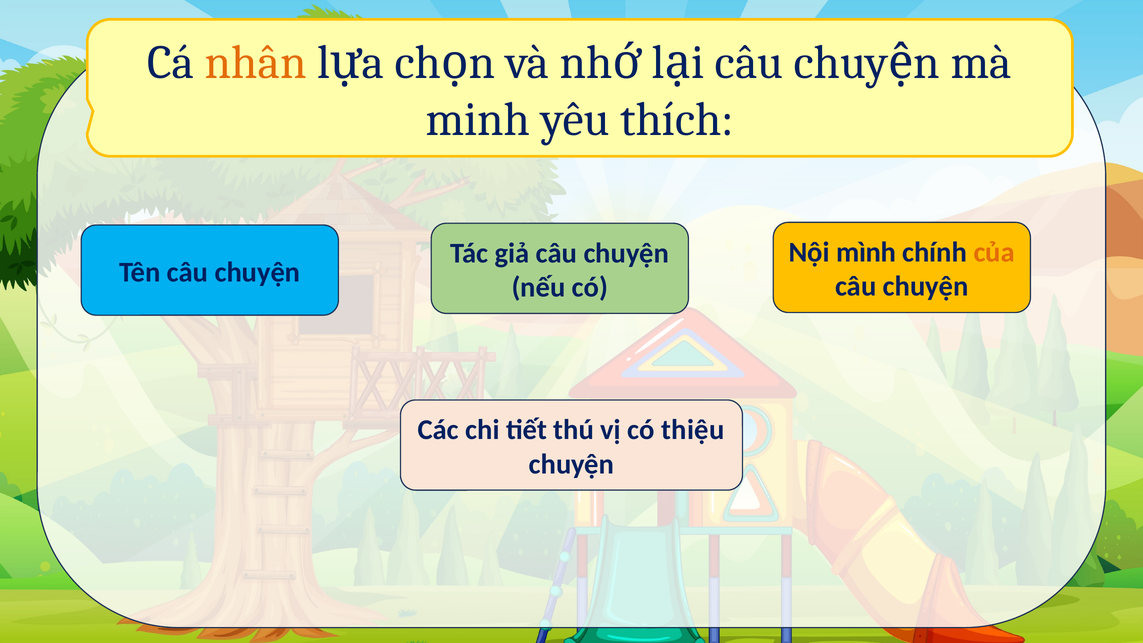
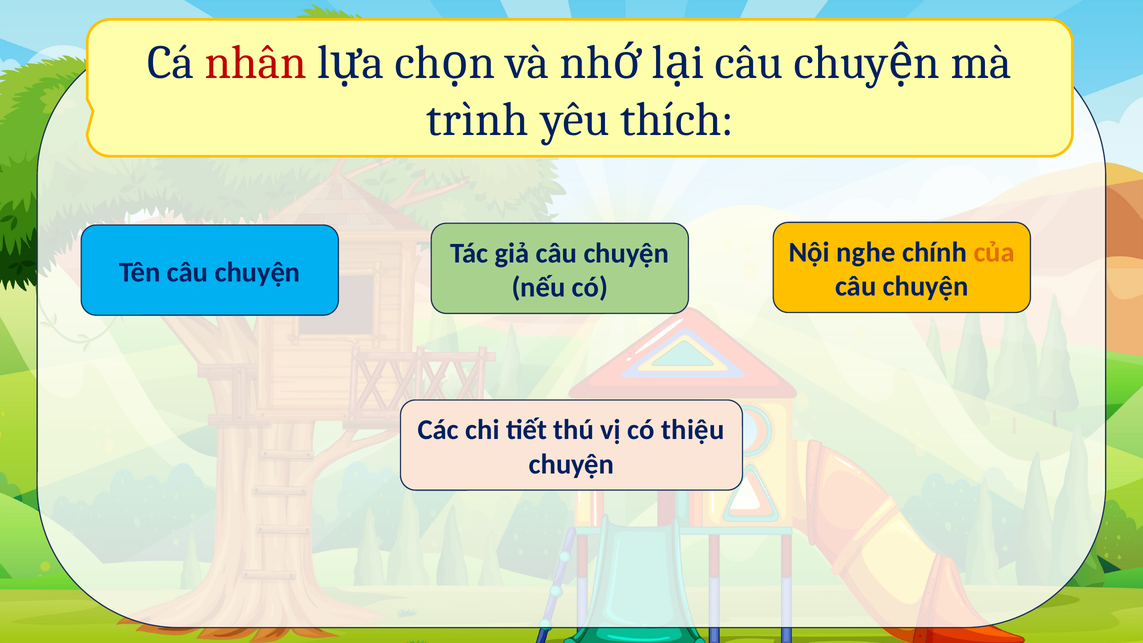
nhân colour: orange -> red (256, 63)
minh: minh -> trình (478, 120)
mình: mình -> nghe (866, 252)
